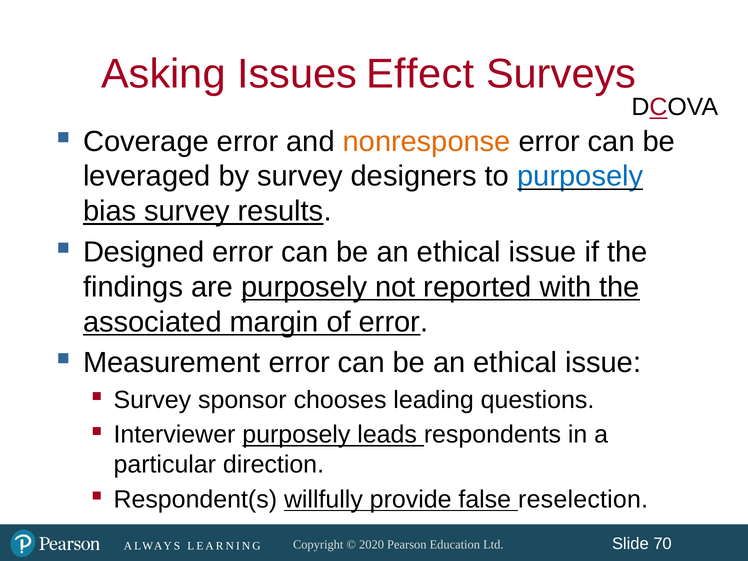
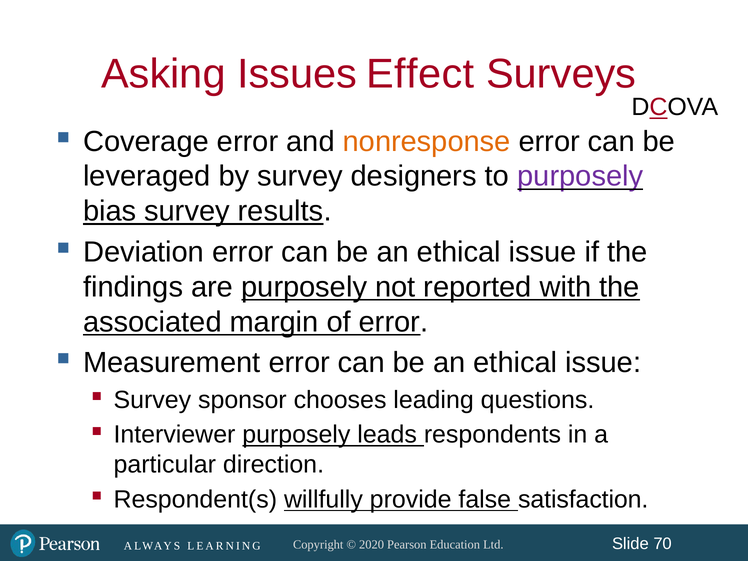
purposely colour: blue -> purple (580, 176)
Designed: Designed -> Deviation (144, 252)
reselection: reselection -> satisfaction (583, 499)
